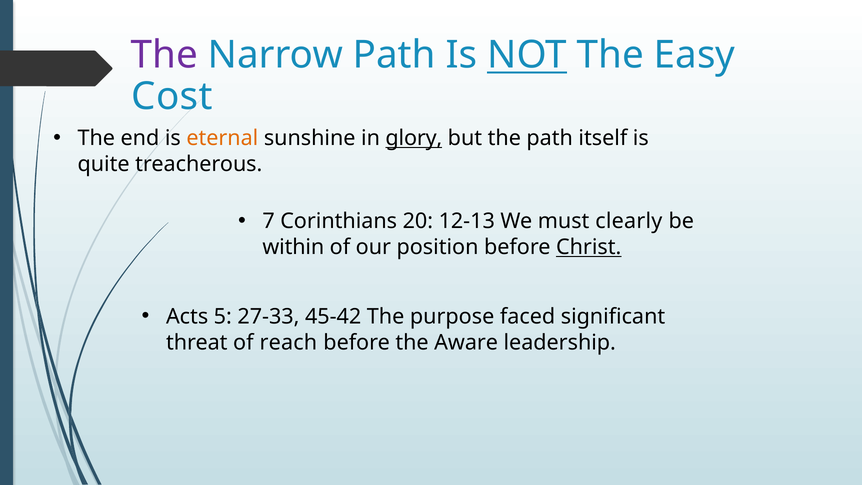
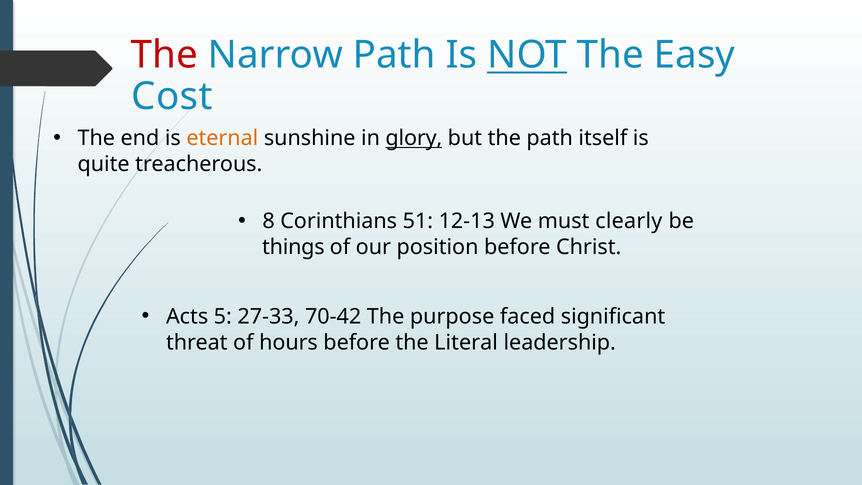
The colour: purple -> red (164, 55)
7: 7 -> 8 (269, 221)
20: 20 -> 51 (418, 221)
within: within -> things (293, 247)
Christ underline: present -> none (589, 247)
45-42: 45-42 -> 70-42 (333, 316)
reach: reach -> hours (288, 342)
Aware: Aware -> Literal (466, 342)
